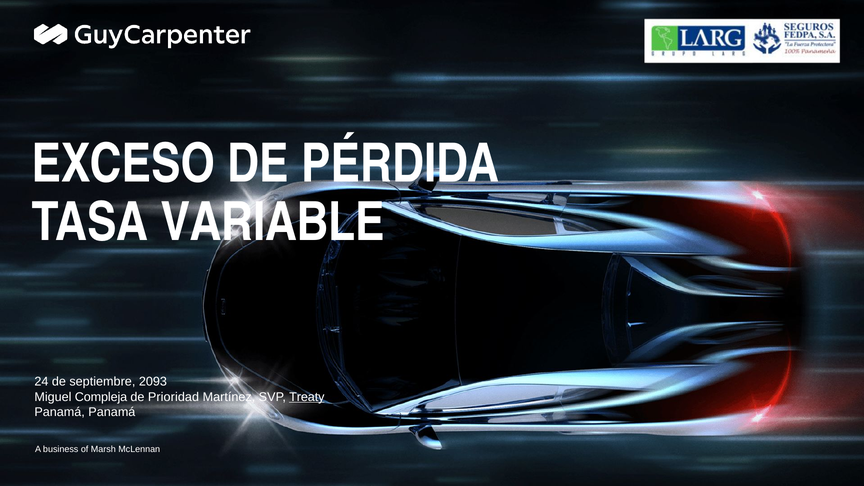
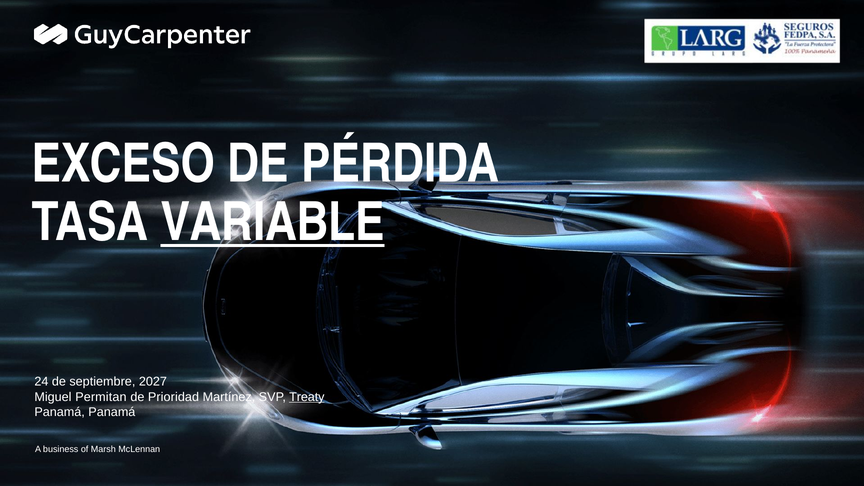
VARIABLE underline: none -> present (273, 222)
2093: 2093 -> 2027 (153, 382)
Compleja: Compleja -> Permitan (101, 397)
